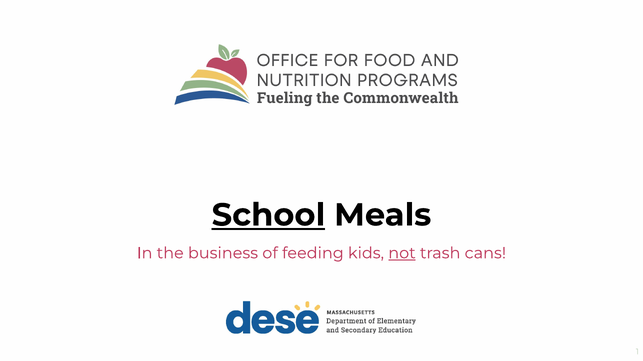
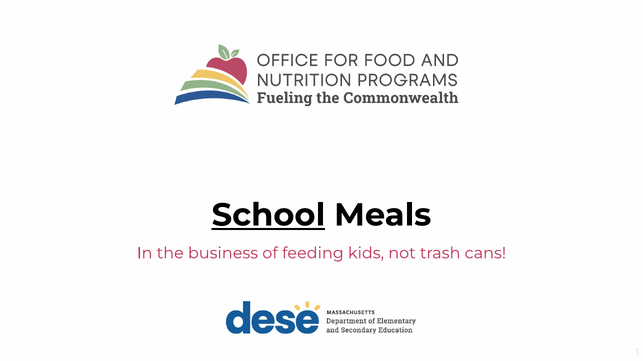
not underline: present -> none (402, 254)
